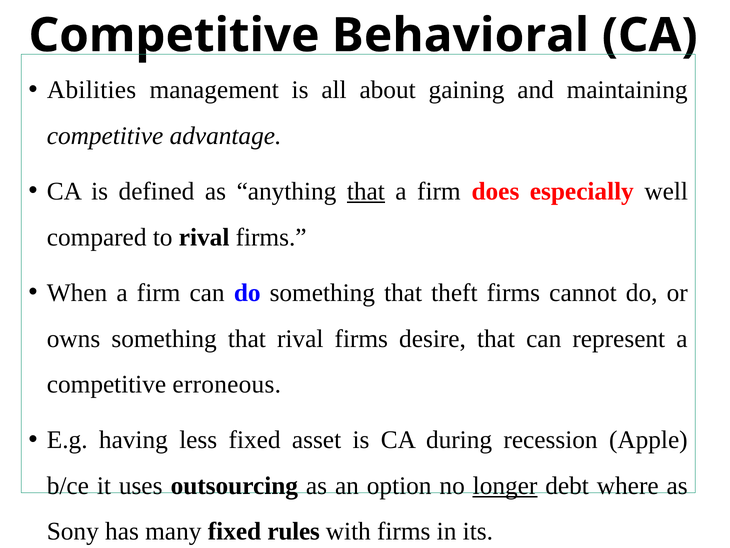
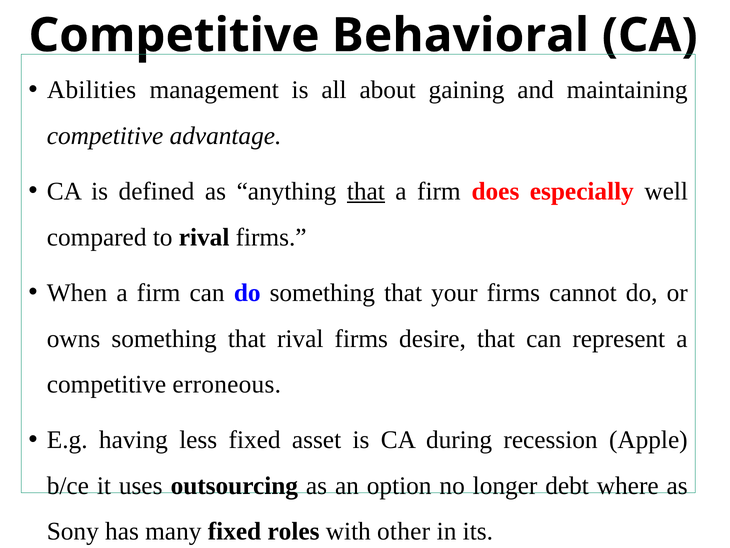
theft: theft -> your (454, 293)
longer underline: present -> none (505, 485)
rules: rules -> roles (294, 531)
with firms: firms -> other (404, 531)
